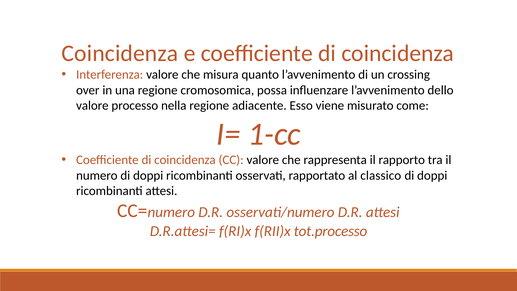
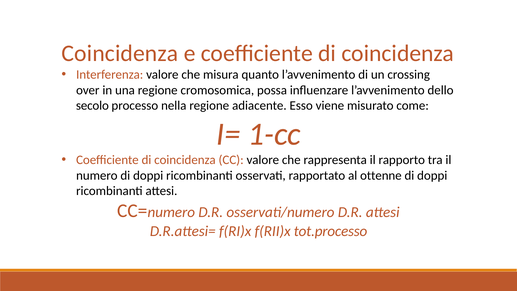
valore: valore -> secolo (92, 106)
classico: classico -> ottenne (381, 175)
